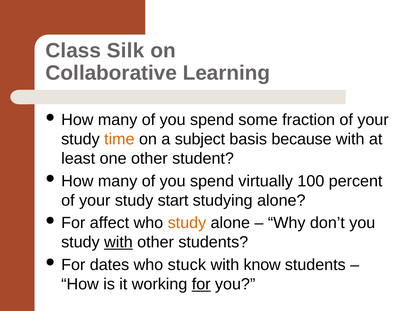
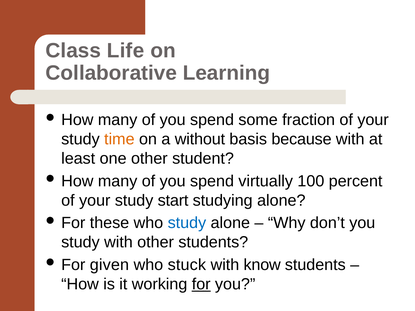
Silk: Silk -> Life (126, 51)
subject: subject -> without (200, 139)
affect: affect -> these (110, 223)
study colour: orange -> blue (187, 223)
with underline: present -> none (118, 243)
dates: dates -> given (109, 265)
